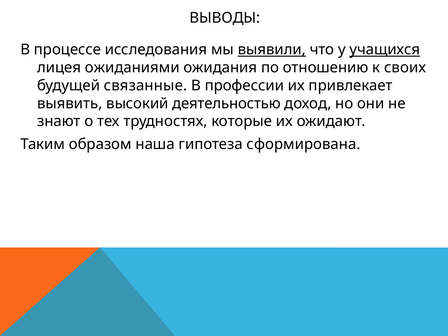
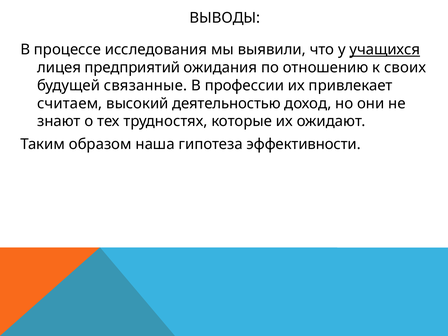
выявили underline: present -> none (272, 50)
ожиданиями: ожиданиями -> предприятий (132, 68)
выявить: выявить -> считаем (70, 103)
сформирована: сформирована -> эффективности (304, 144)
